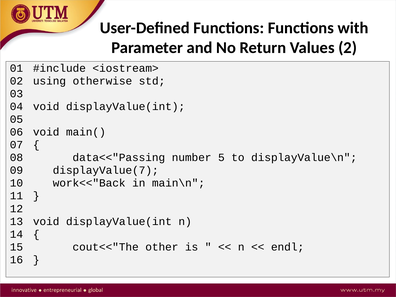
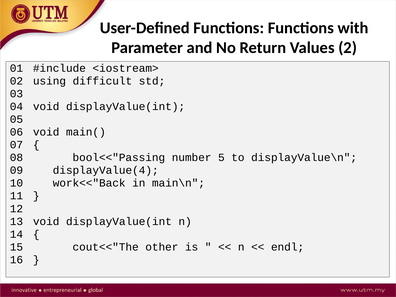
otherwise: otherwise -> difficult (102, 81)
data<<"Passing: data<<"Passing -> bool<<"Passing (119, 158)
displayValue(7: displayValue(7 -> displayValue(4 (106, 170)
